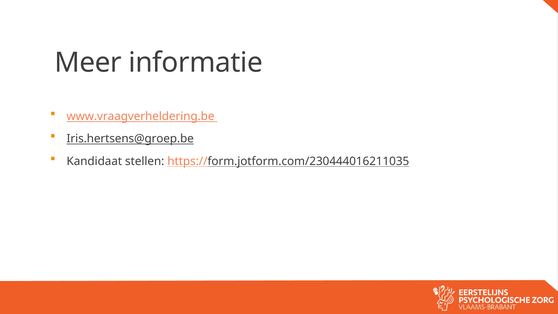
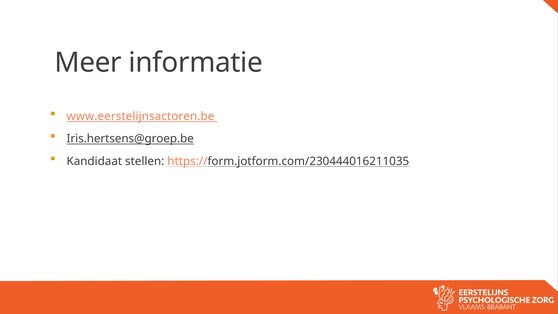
www.vraagverheldering.be: www.vraagverheldering.be -> www.eerstelijnsactoren.be (140, 116)
